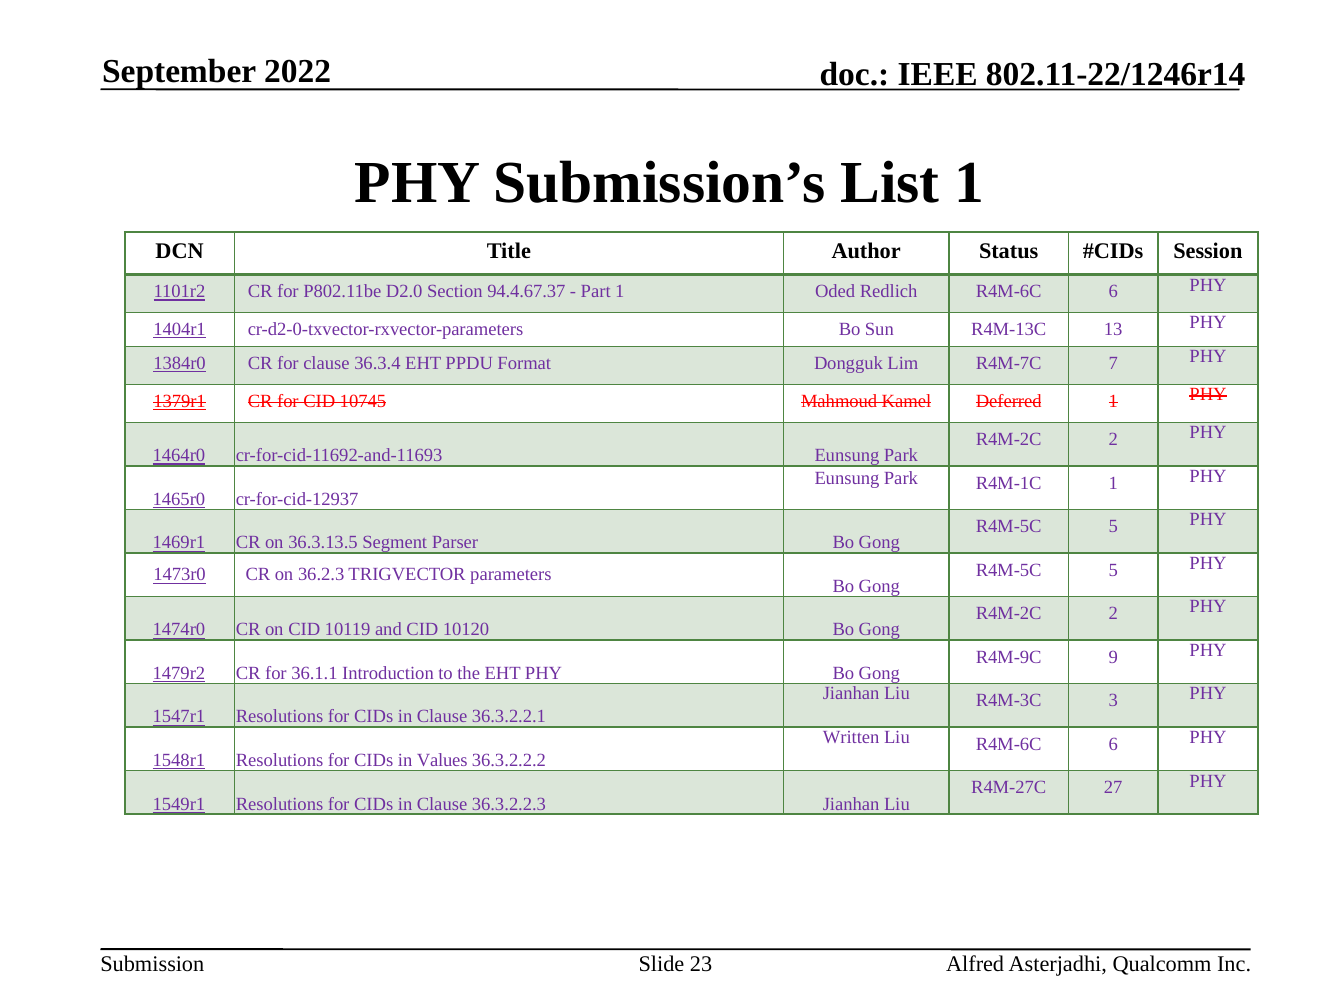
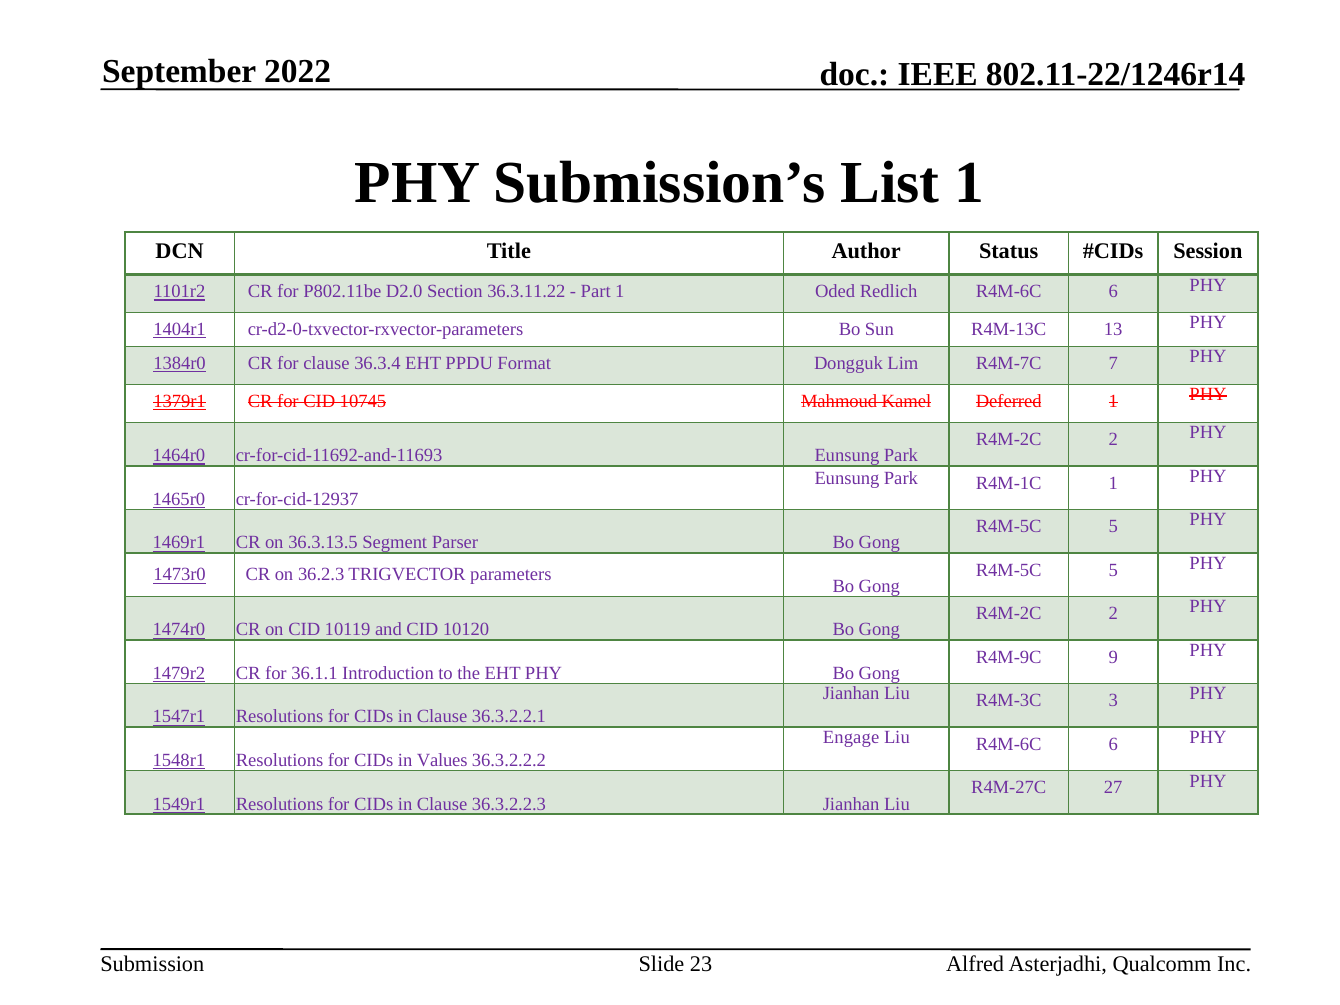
94.4.67.37: 94.4.67.37 -> 36.3.11.22 (526, 292)
Written: Written -> Engage (851, 737)
